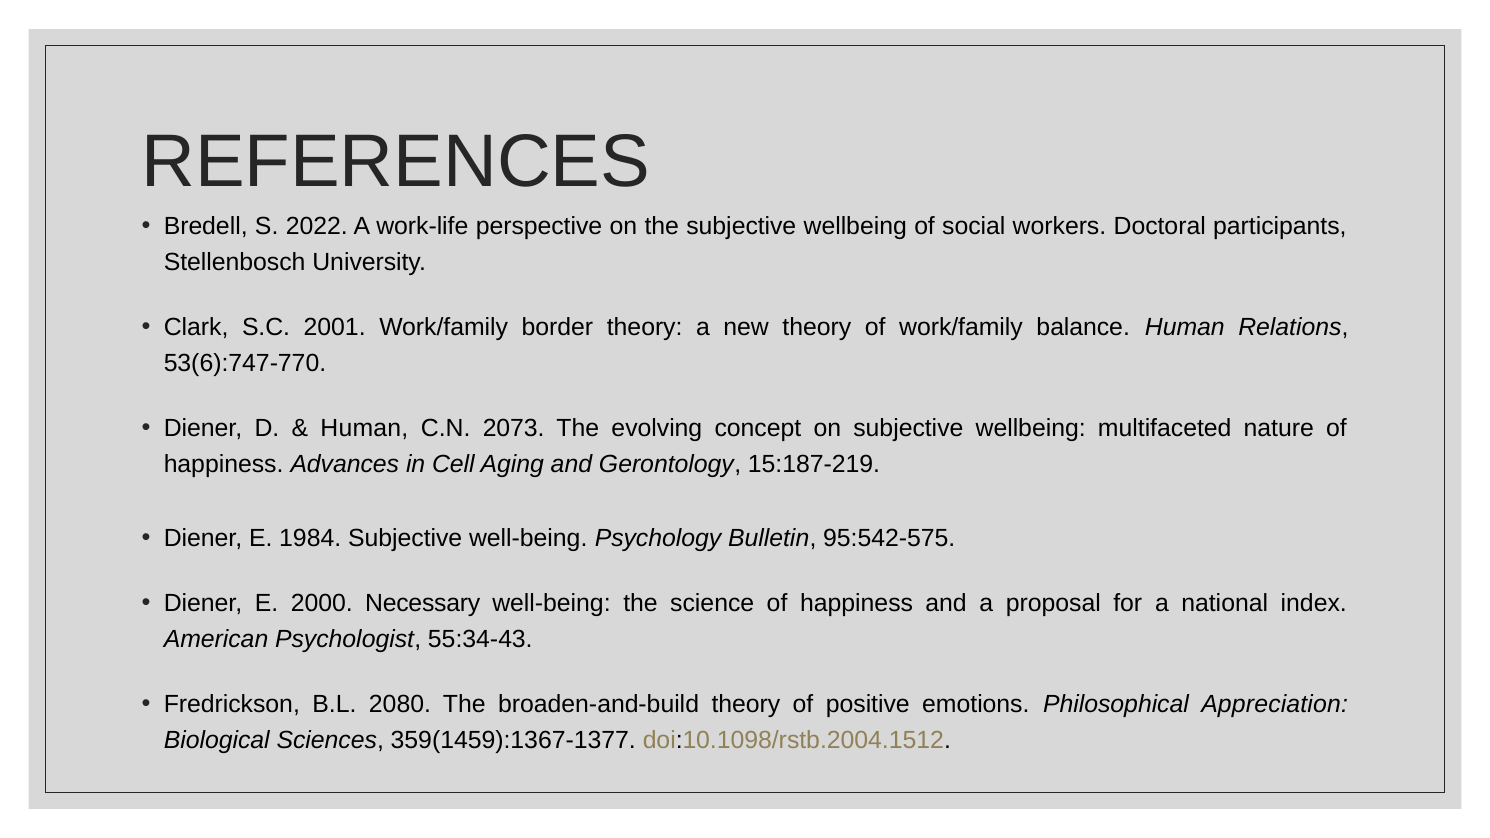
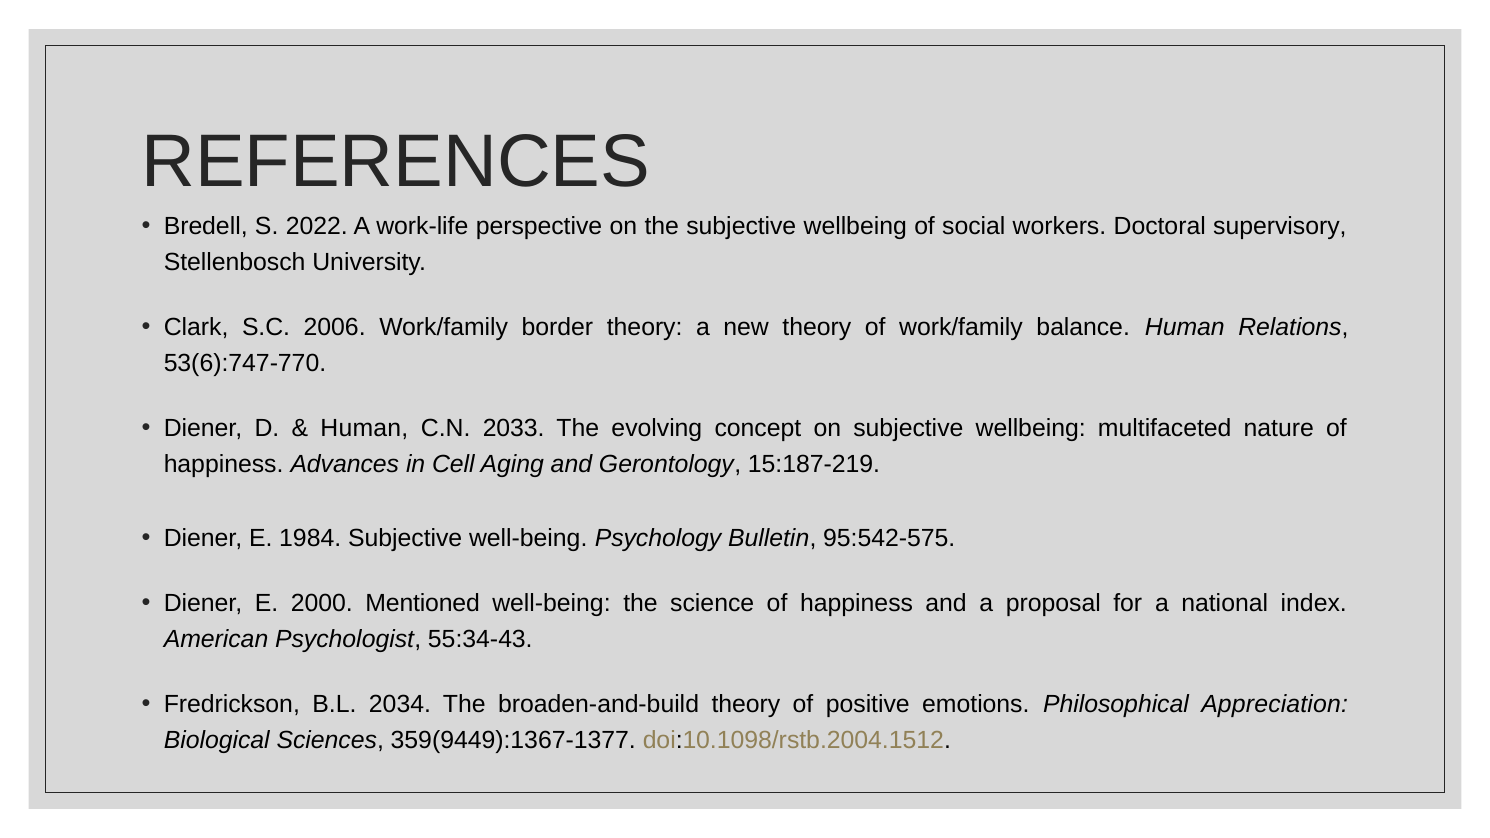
participants: participants -> supervisory (1280, 226)
2001: 2001 -> 2006 (335, 327)
2073: 2073 -> 2033 (514, 428)
Necessary: Necessary -> Mentioned (423, 603)
2080: 2080 -> 2034 (400, 704)
359(1459):1367-1377: 359(1459):1367-1377 -> 359(9449):1367-1377 (513, 740)
